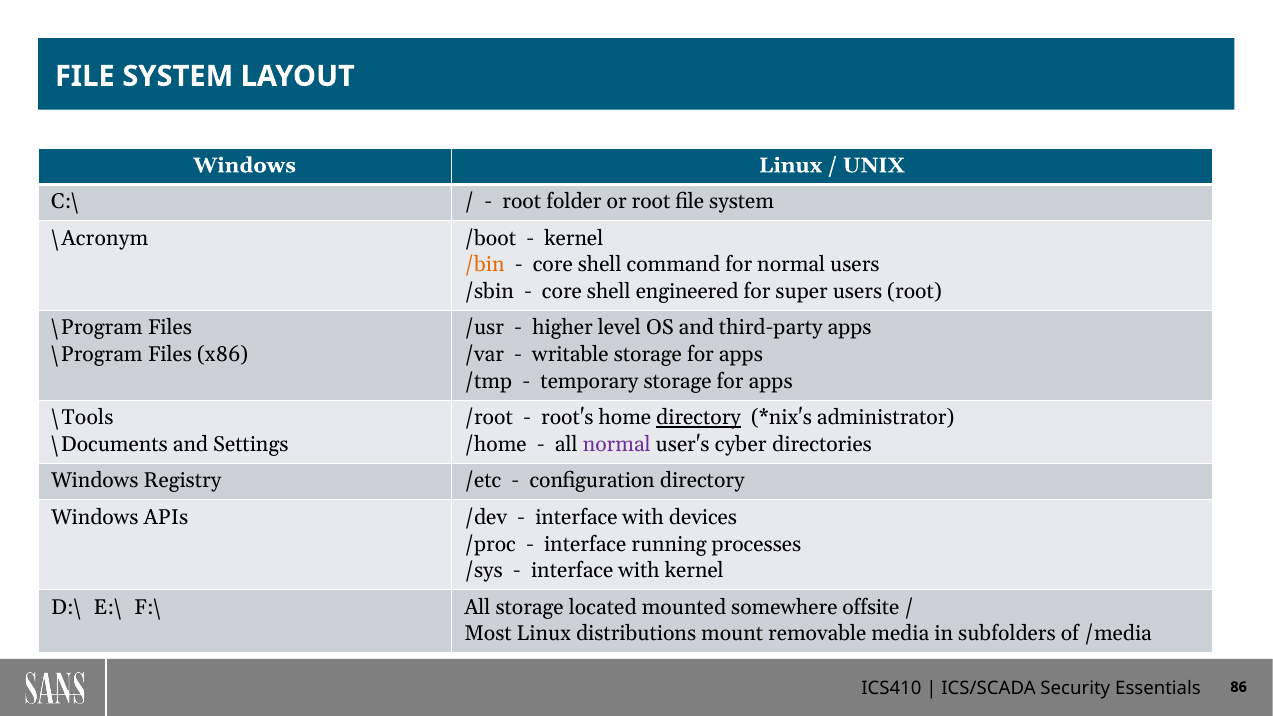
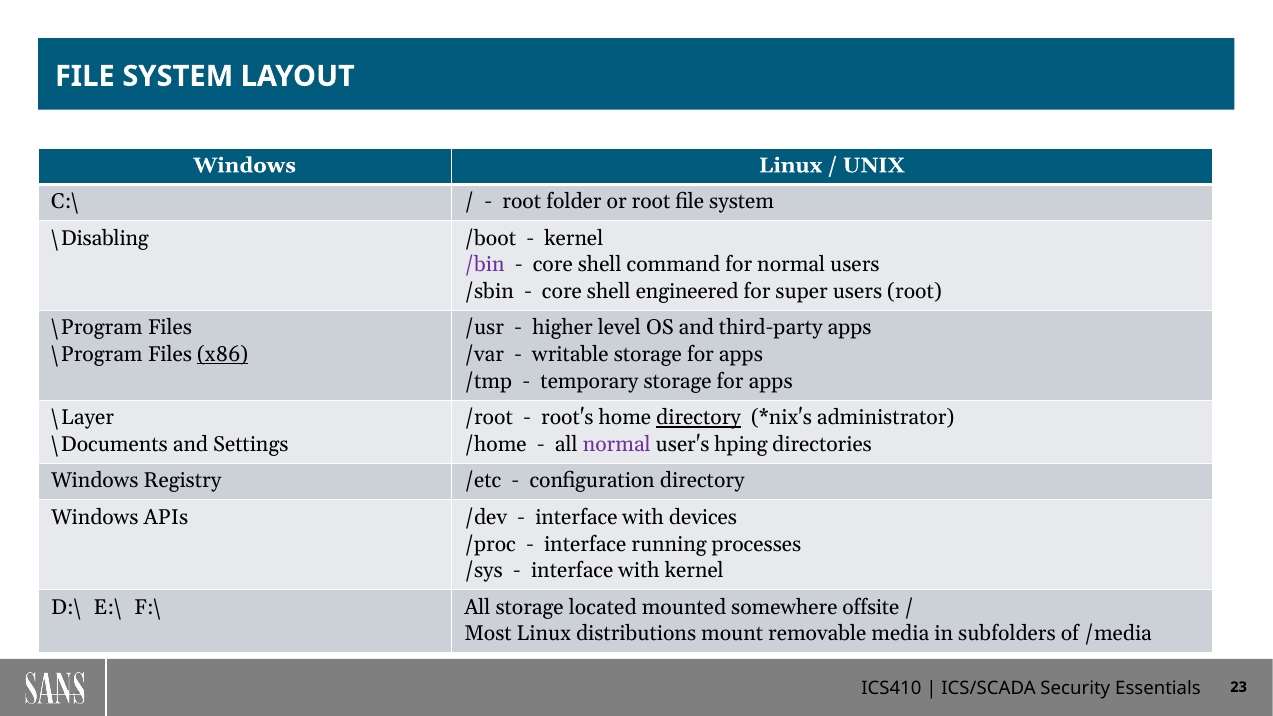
\Acronym: \Acronym -> \Disabling (100, 238)
/bin colour: orange -> purple (484, 265)
x86 underline: none -> present (223, 355)
\Tools: \Tools -> \Layer (83, 418)
cyber: cyber -> hping (741, 445)
86: 86 -> 23 (1239, 687)
